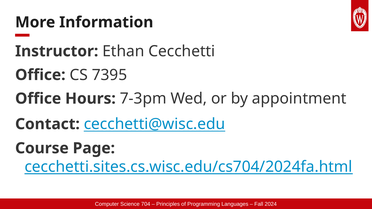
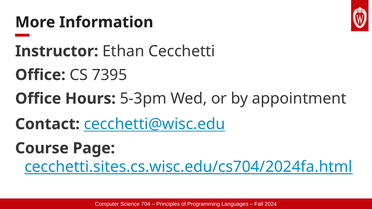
7-3pm: 7-3pm -> 5-3pm (143, 99)
